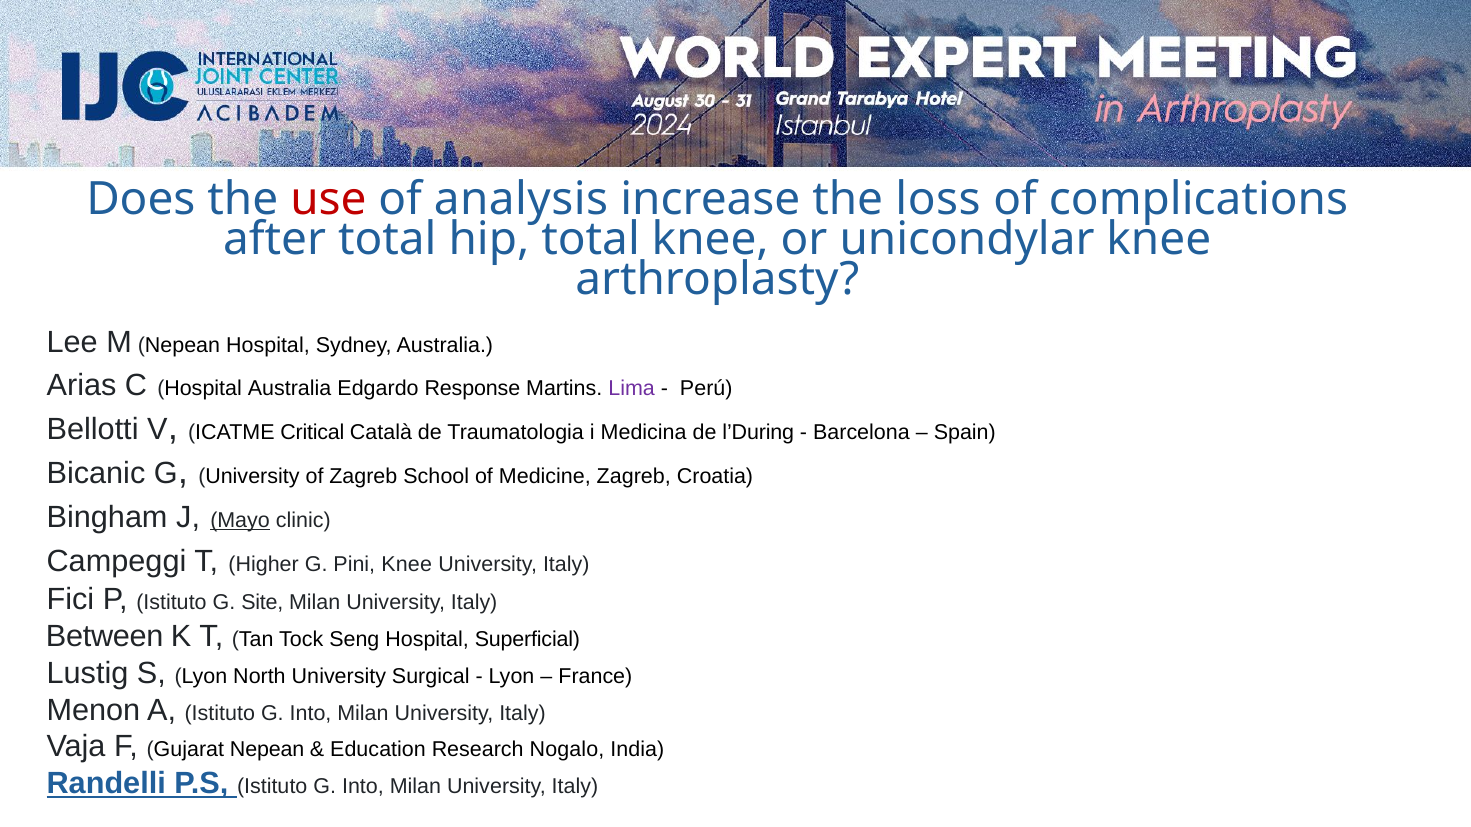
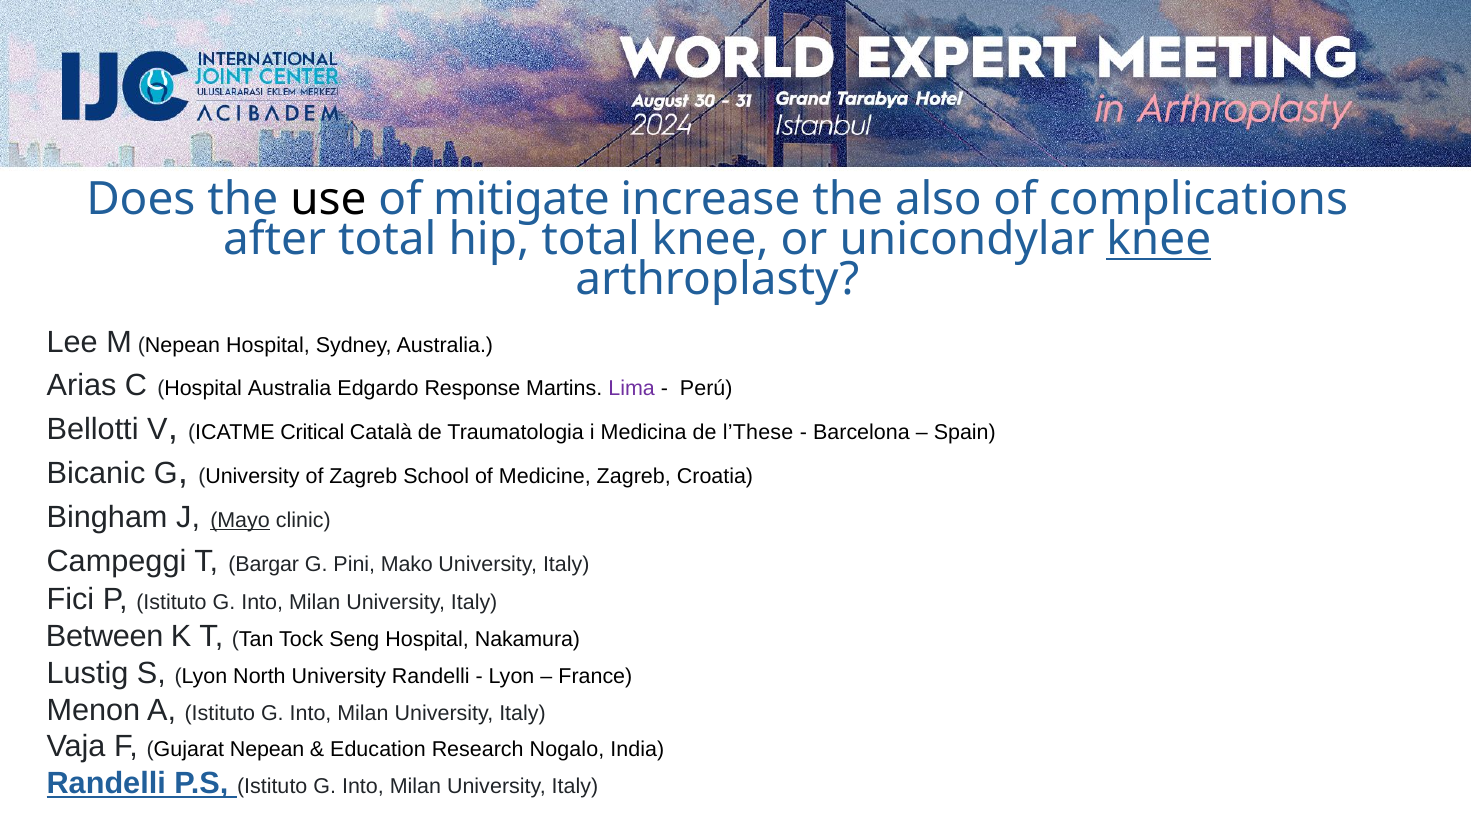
use colour: red -> black (328, 200)
analysis: analysis -> mitigate (521, 200)
loss: loss -> also (938, 200)
knee underline: none -> present (1159, 239)
l’During: l’During -> l’These (758, 433)
Higher: Higher -> Bargar (264, 565)
Pini Knee: Knee -> Mako (407, 565)
P Istituto G Site: Site -> Into (262, 603)
Superficial: Superficial -> Nakamura (527, 640)
University Surgical: Surgical -> Randelli (431, 677)
